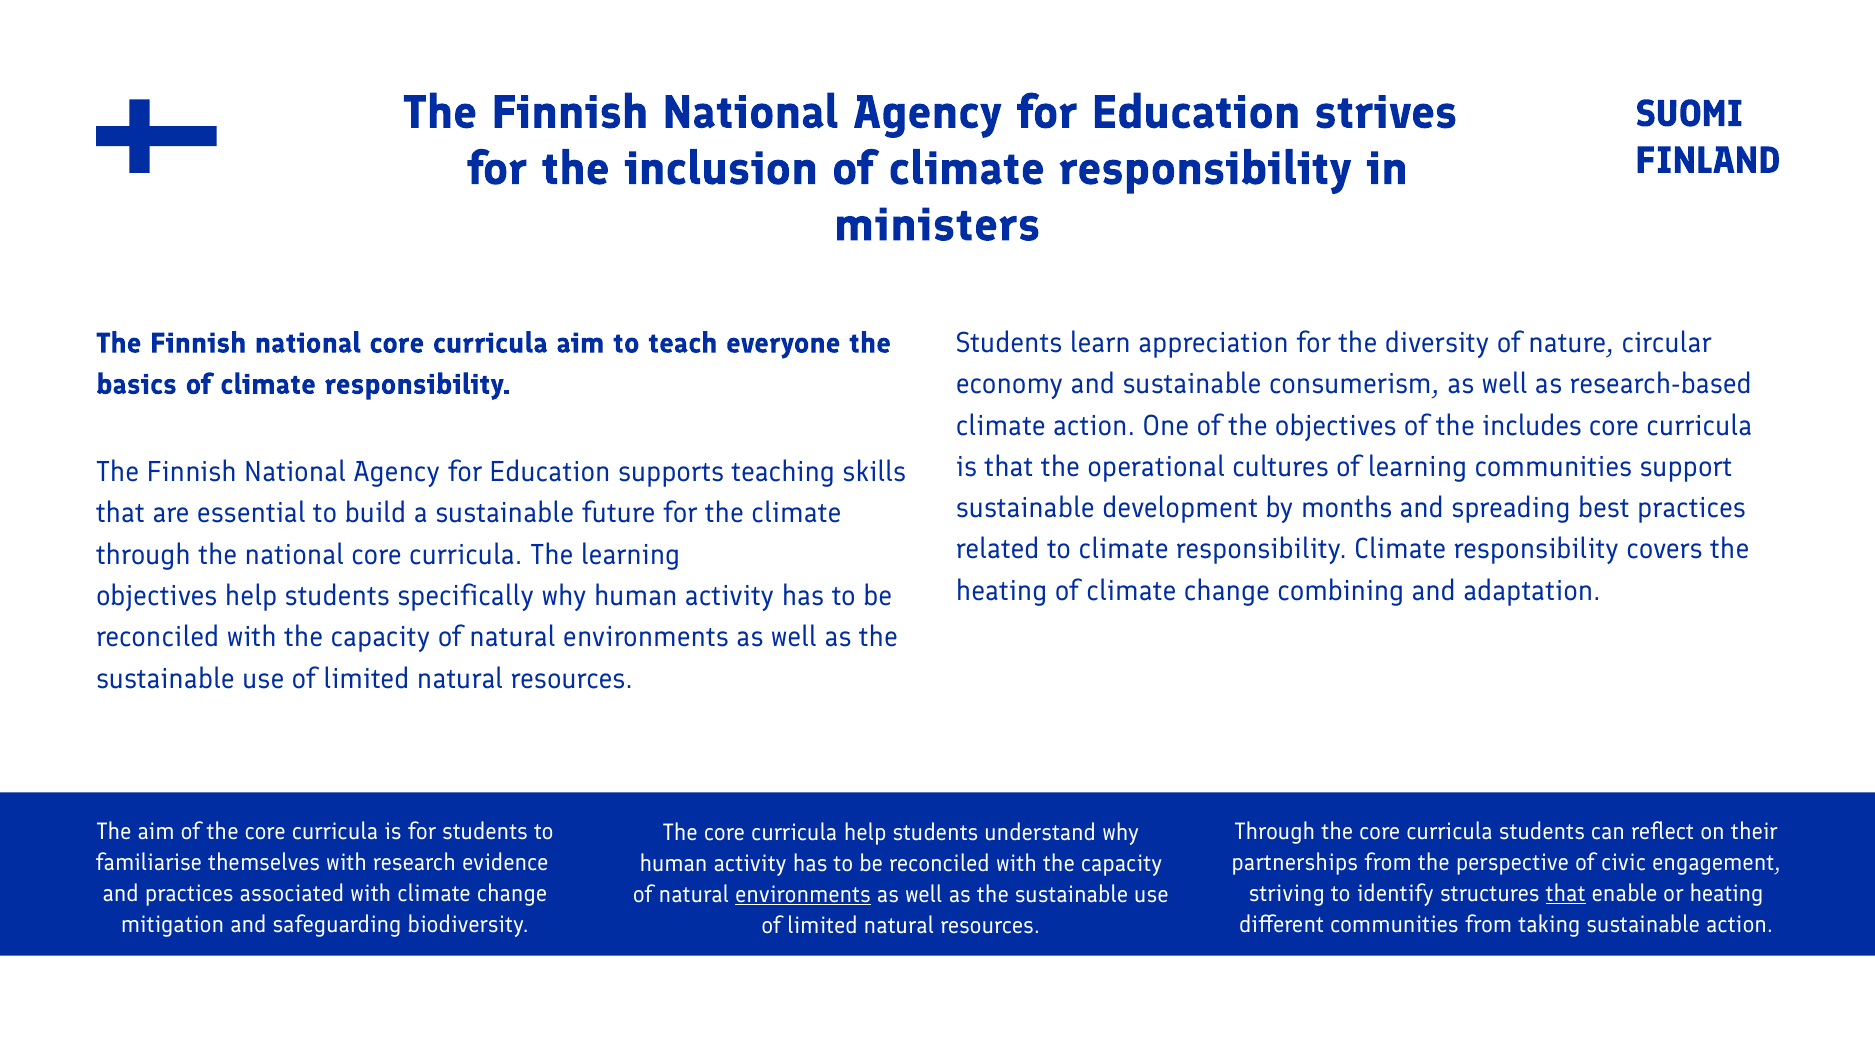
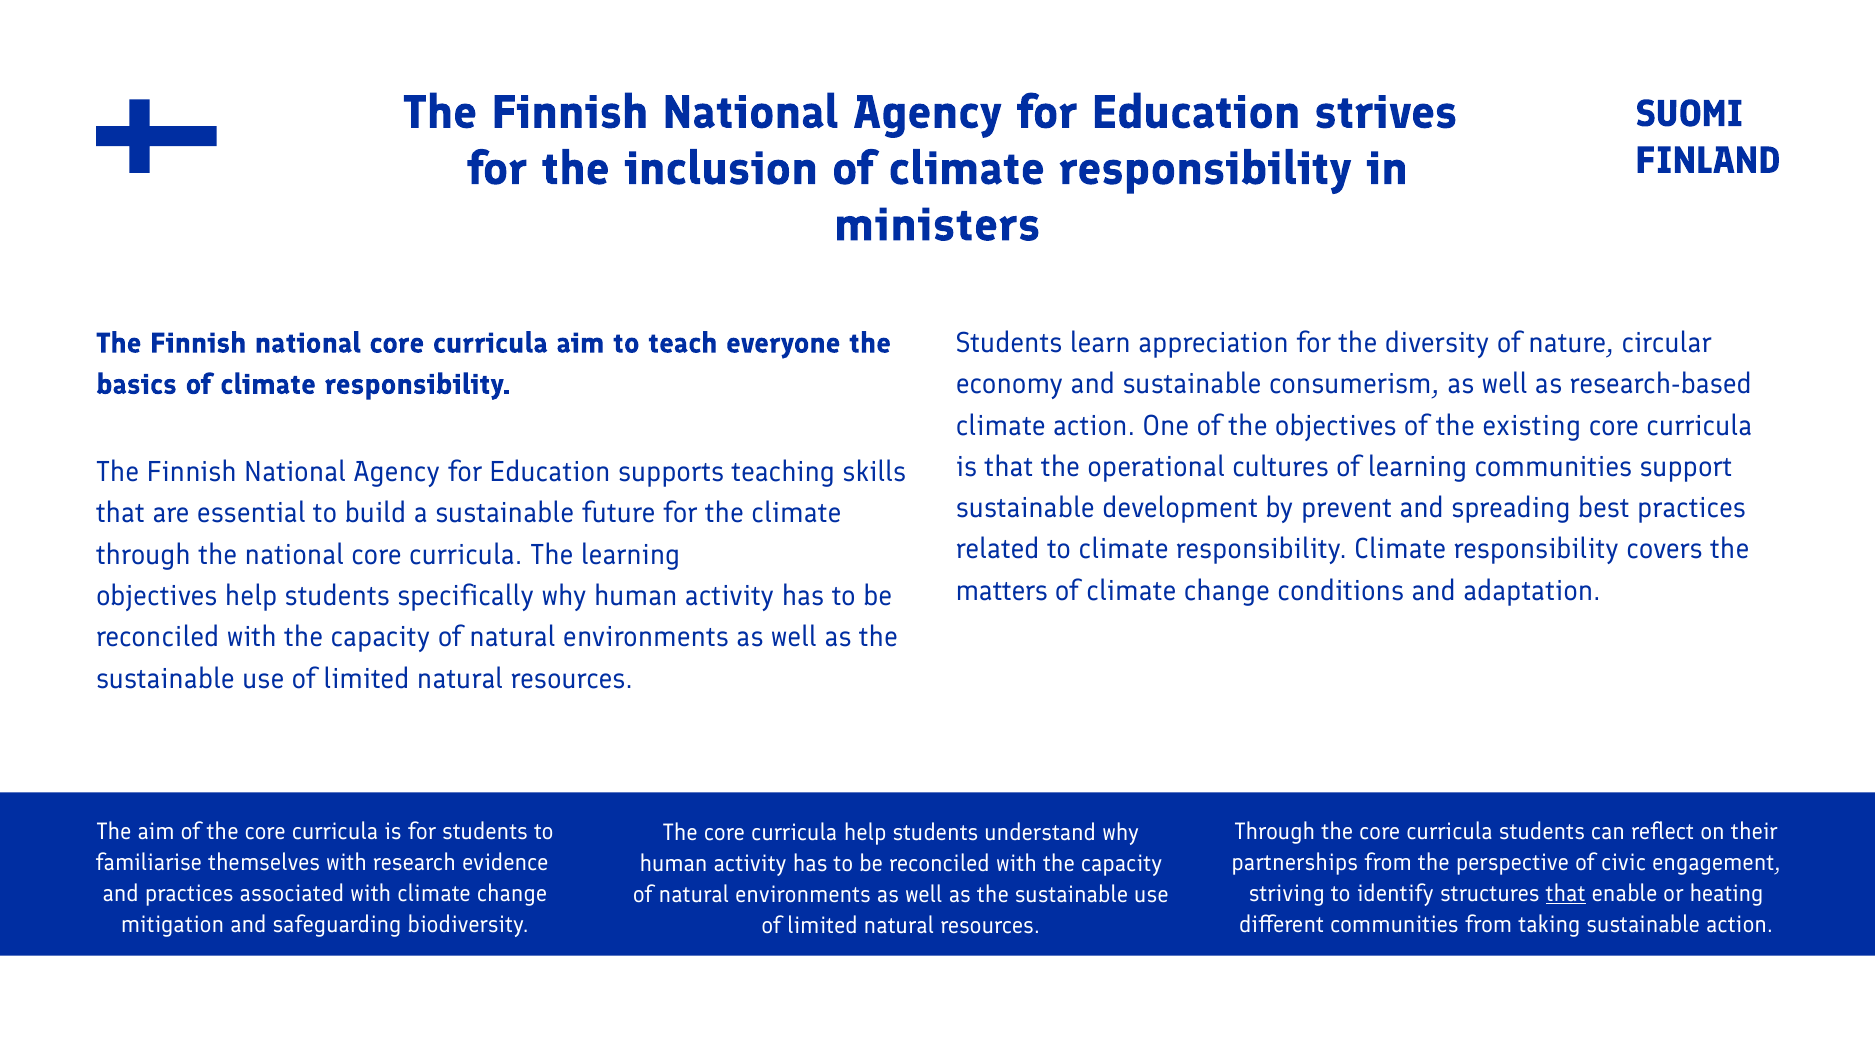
includes: includes -> existing (1532, 426)
months: months -> prevent (1347, 508)
heating: heating -> matters (1002, 591)
combining: combining -> conditions (1341, 591)
environments underline: present -> none (803, 894)
